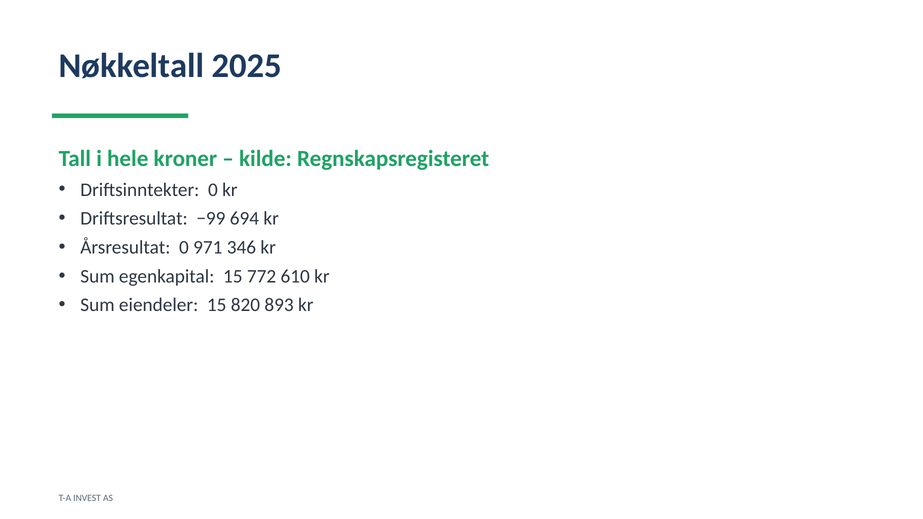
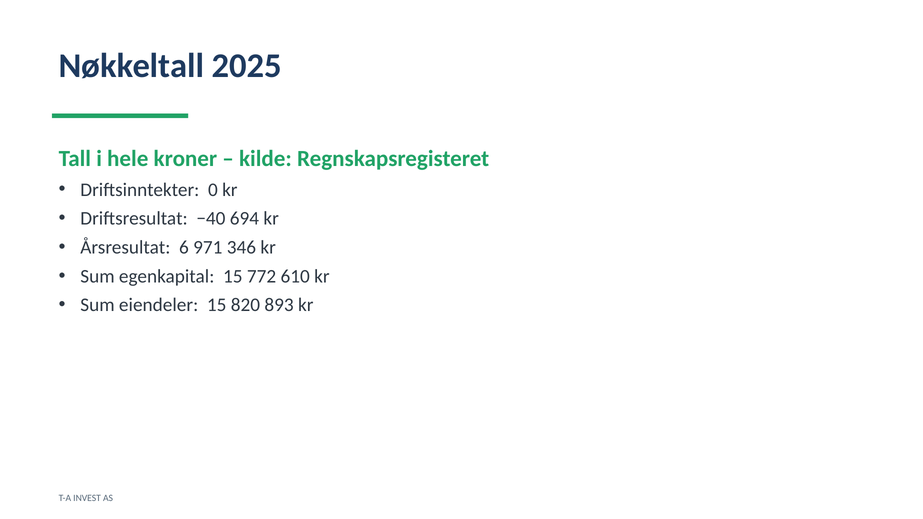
−99: −99 -> −40 (211, 219)
Årsresultat 0: 0 -> 6 (184, 248)
